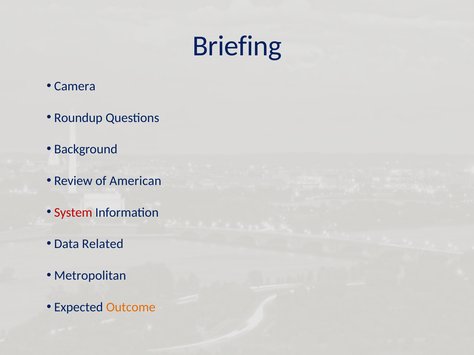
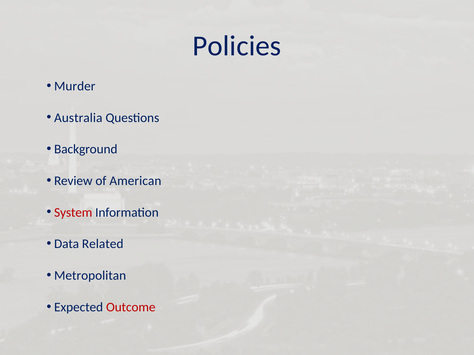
Briefing: Briefing -> Policies (237, 46)
Camera: Camera -> Murder (75, 86)
Roundup: Roundup -> Australia (78, 118)
Outcome colour: orange -> red (131, 308)
